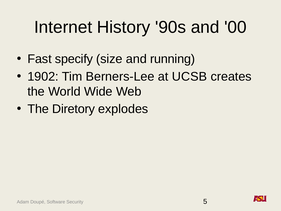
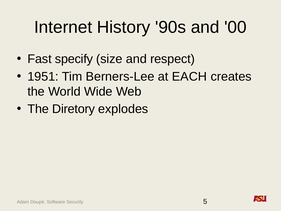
running: running -> respect (173, 59)
1902: 1902 -> 1951 (43, 76)
UCSB: UCSB -> EACH (189, 76)
